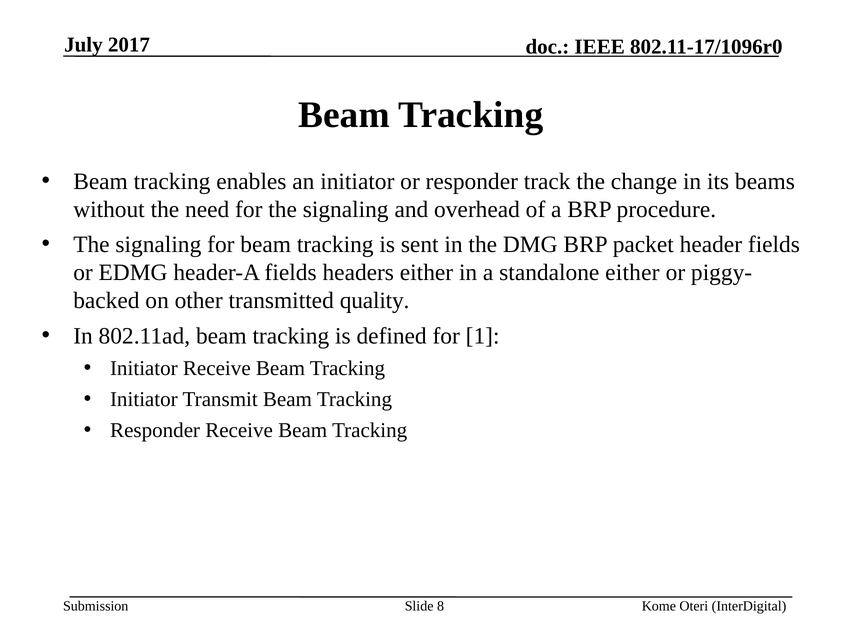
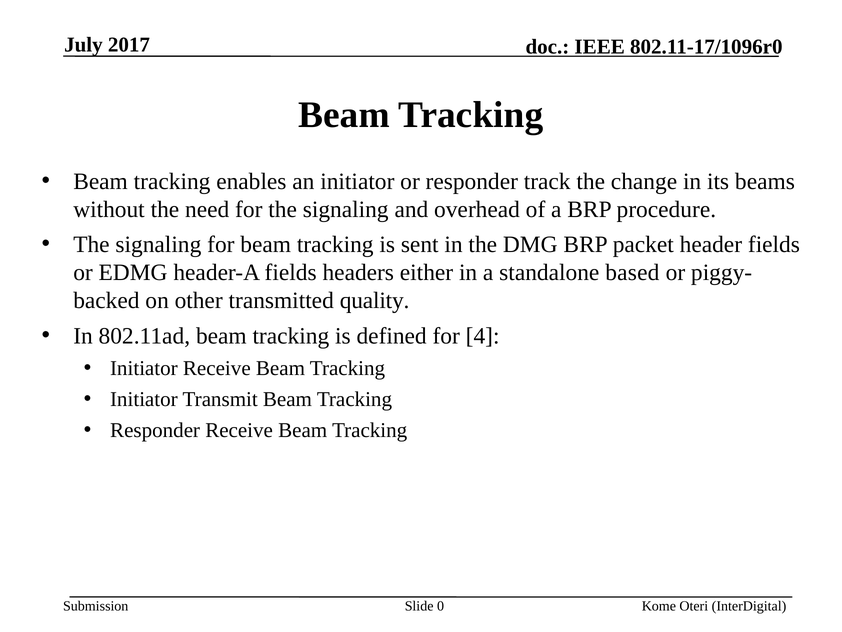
standalone either: either -> based (632, 272)
1: 1 -> 4 (483, 336)
8: 8 -> 0 (441, 606)
